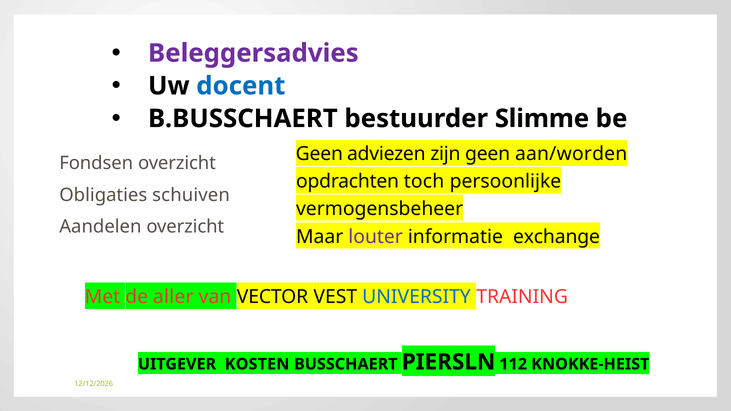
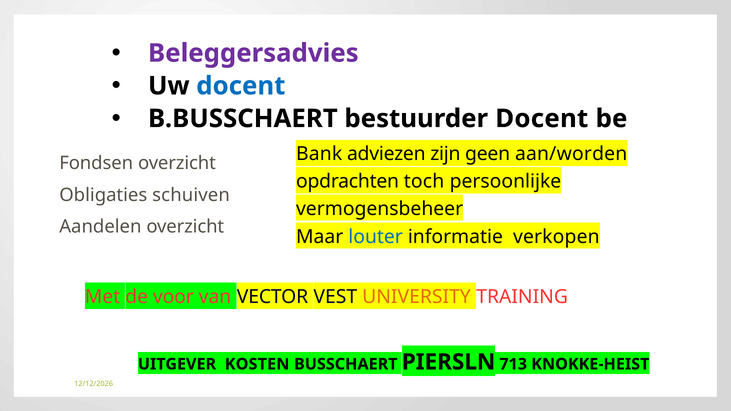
bestuurder Slimme: Slimme -> Docent (542, 119)
Geen: Geen -> Bank (319, 154)
louter colour: purple -> blue (376, 237)
exchange: exchange -> verkopen (556, 237)
aller: aller -> voor (173, 297)
UNIVERSITY colour: blue -> orange (416, 297)
112: 112 -> 713 (513, 364)
